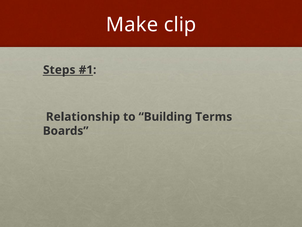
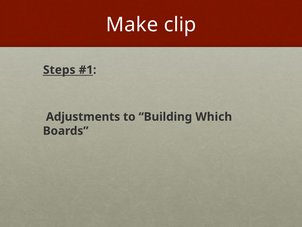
Relationship: Relationship -> Adjustments (83, 117)
Terms: Terms -> Which (214, 117)
